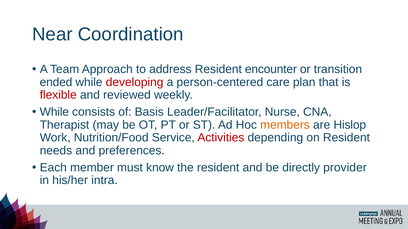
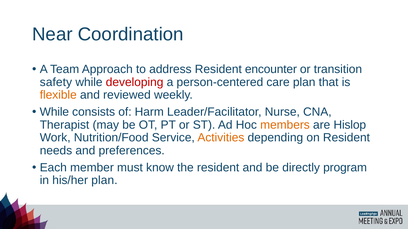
ended: ended -> safety (56, 82)
flexible colour: red -> orange (58, 95)
Basis: Basis -> Harm (149, 112)
Activities colour: red -> orange (221, 138)
provider: provider -> program (345, 168)
his/her intra: intra -> plan (104, 181)
